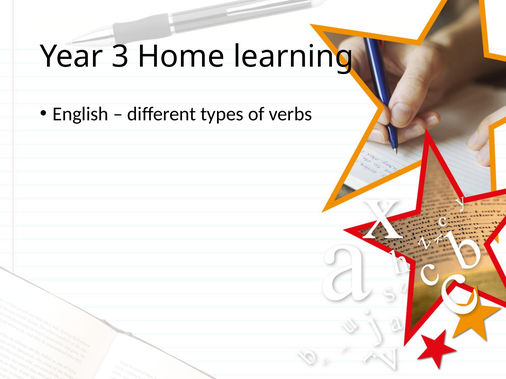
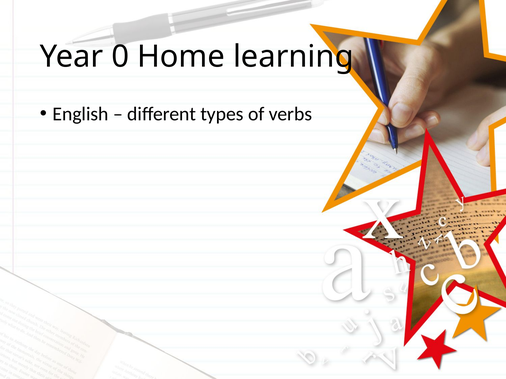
3: 3 -> 0 (120, 57)
